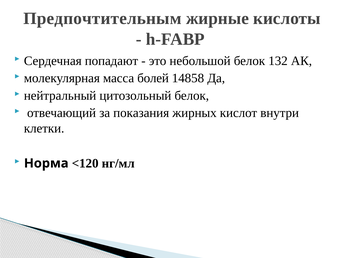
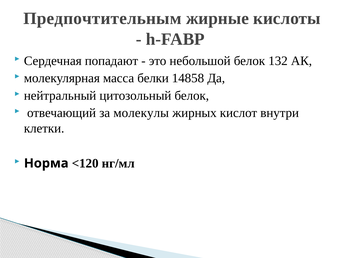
болей: болей -> белки (153, 78)
показания: показания -> молекулы (141, 113)
